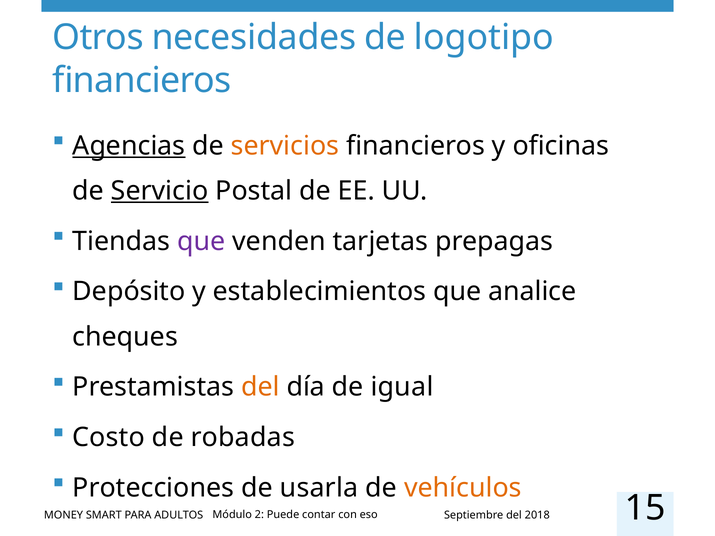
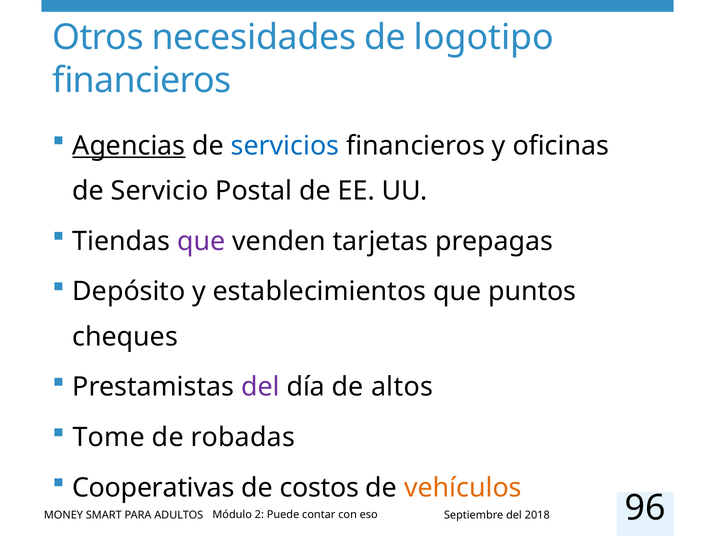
servicios colour: orange -> blue (285, 146)
Servicio underline: present -> none (160, 191)
analice: analice -> puntos (532, 292)
del colour: orange -> purple (260, 387)
igual: igual -> altos (402, 387)
Costo: Costo -> Tome (109, 438)
Protecciones: Protecciones -> Cooperativas (153, 488)
usarla: usarla -> costos (319, 488)
15: 15 -> 96 (645, 508)
